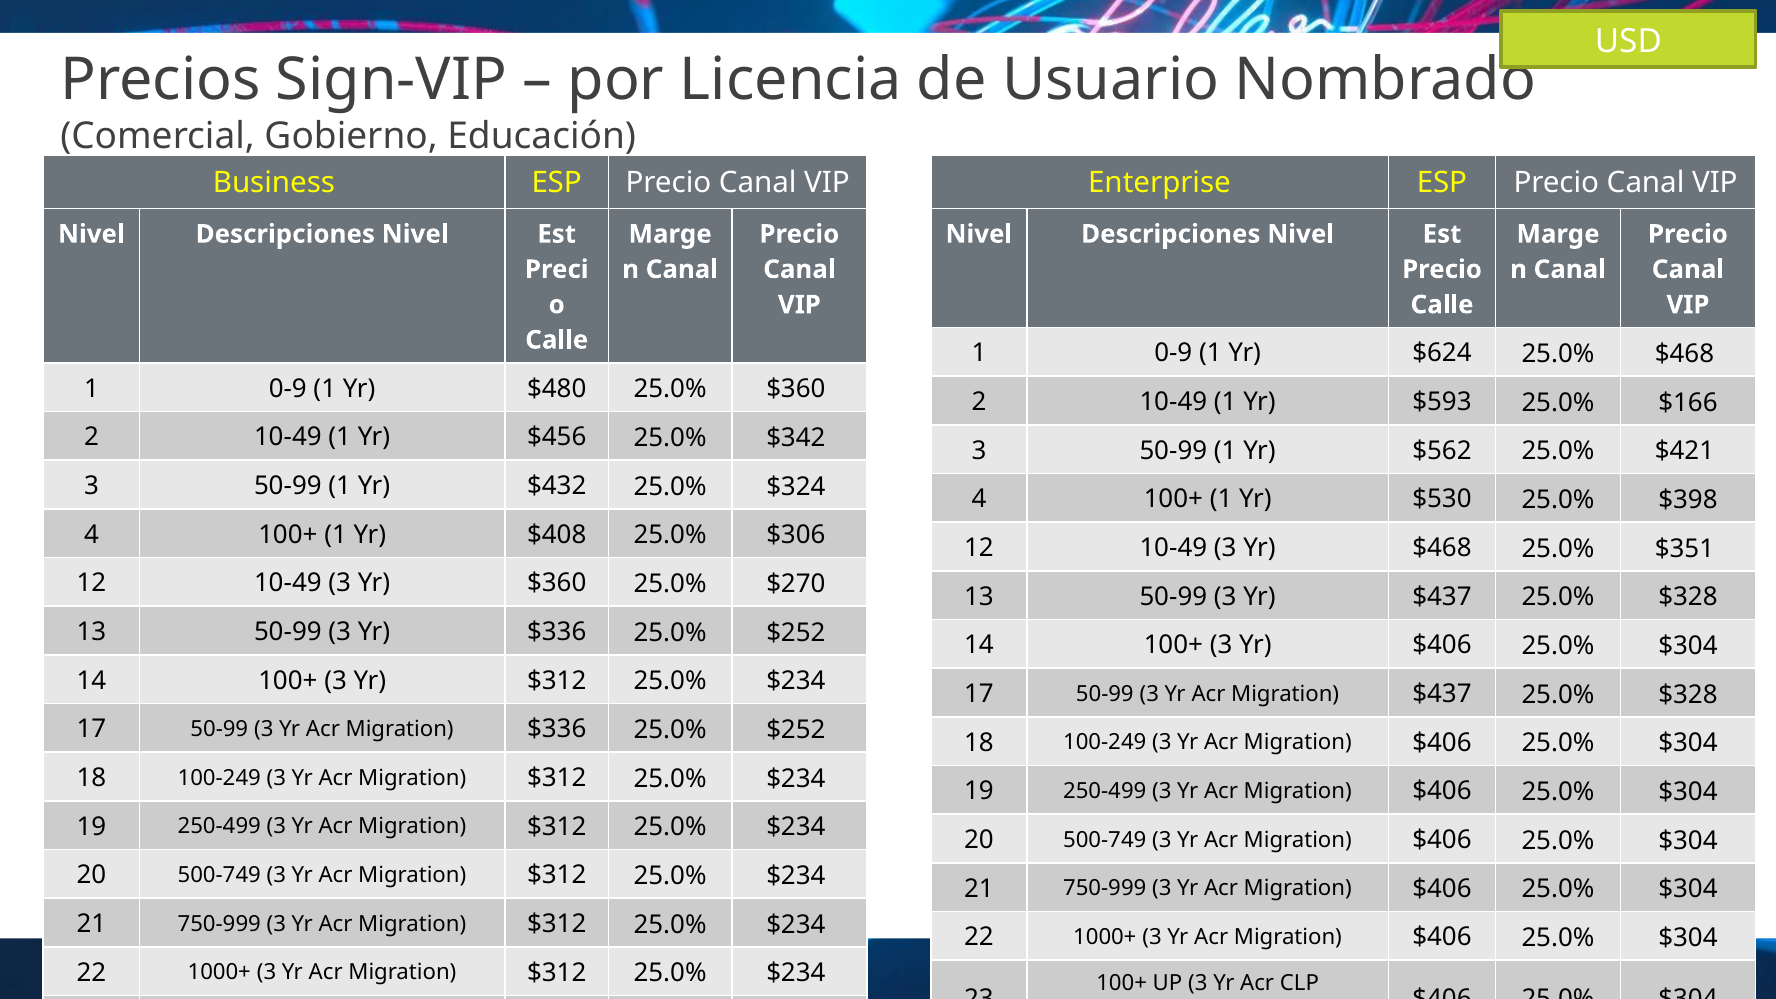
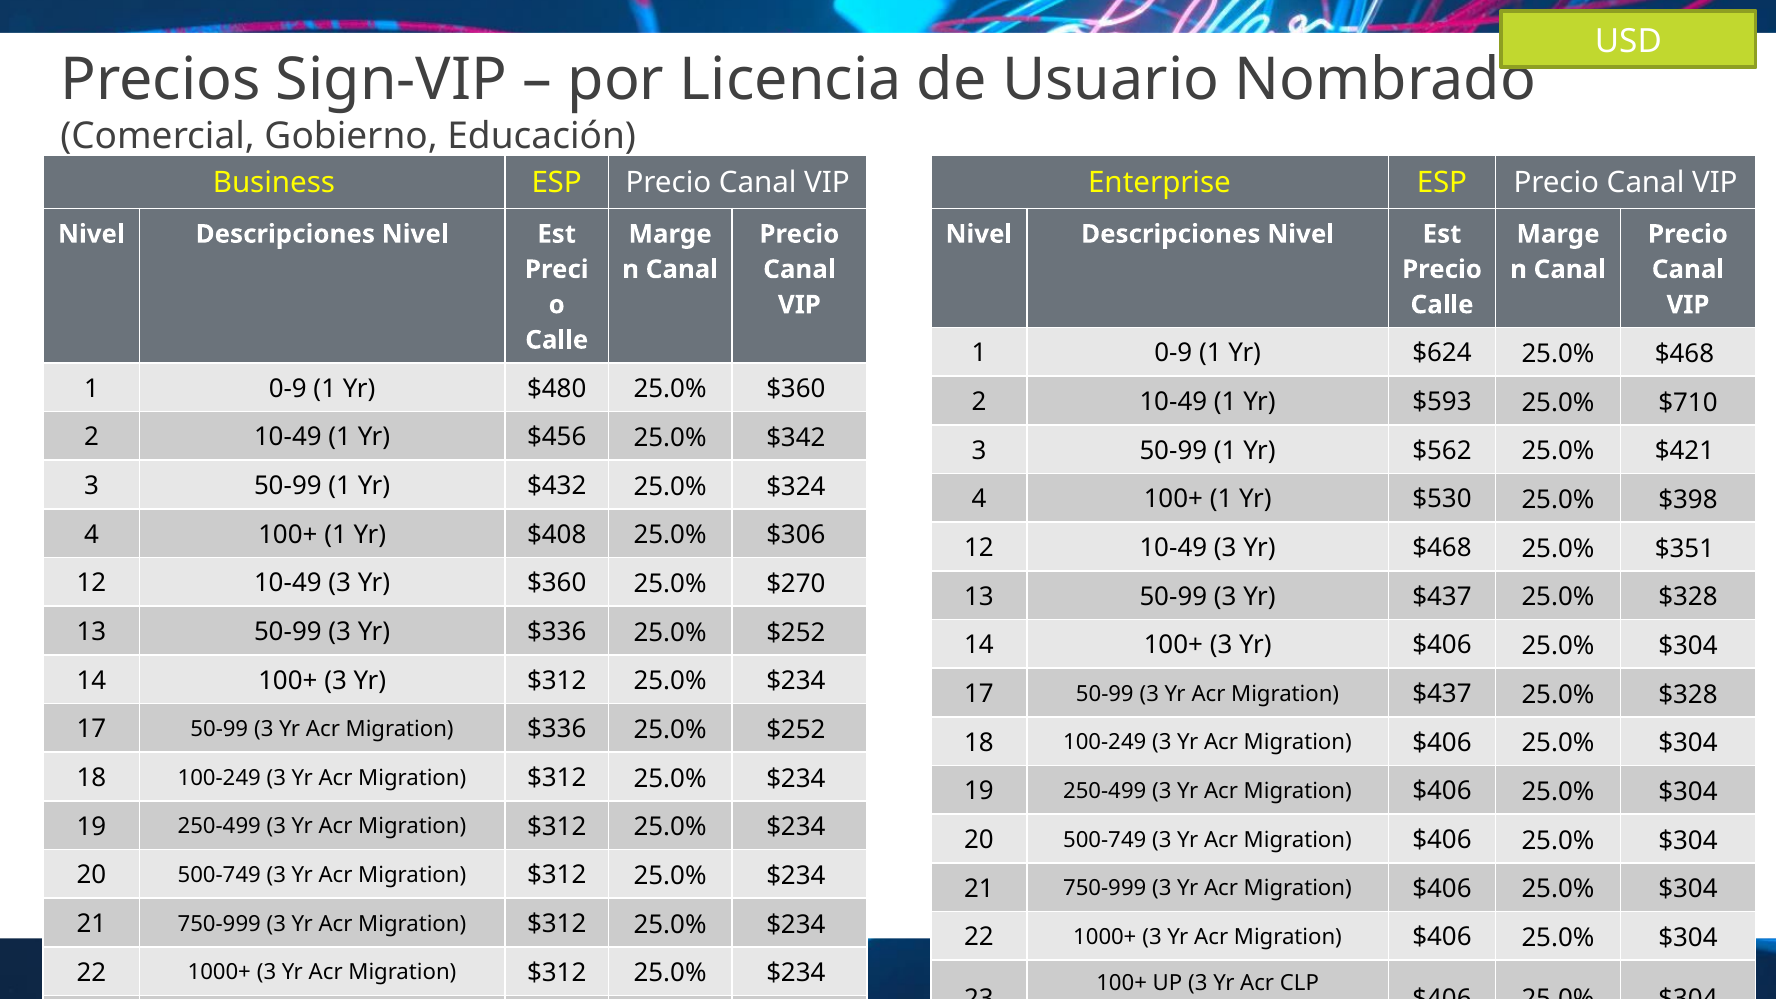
$166: $166 -> $710 (1688, 403)
